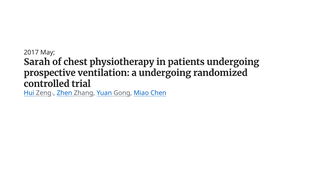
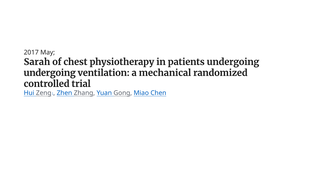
prospective: prospective -> undergoing (50, 73)
a undergoing: undergoing -> mechanical (165, 73)
